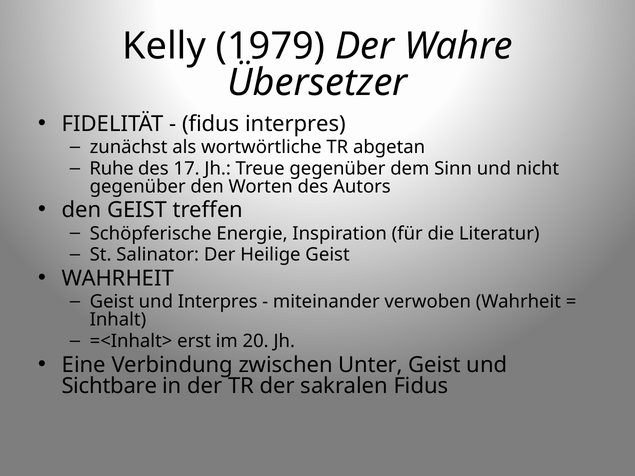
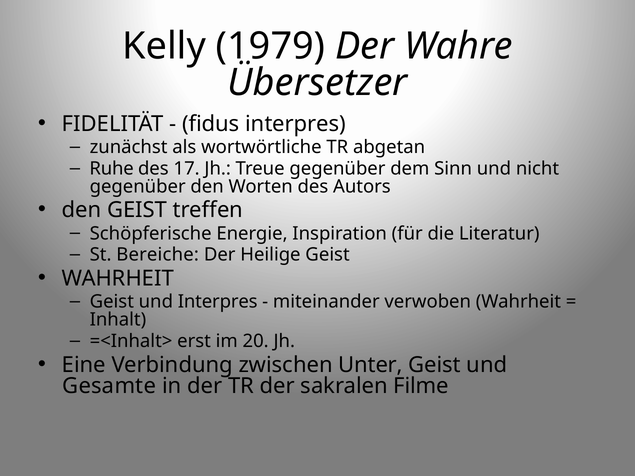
Salinator: Salinator -> Bereiche (158, 255)
Sichtbare: Sichtbare -> Gesamte (109, 386)
sakralen Fidus: Fidus -> Filme (421, 386)
